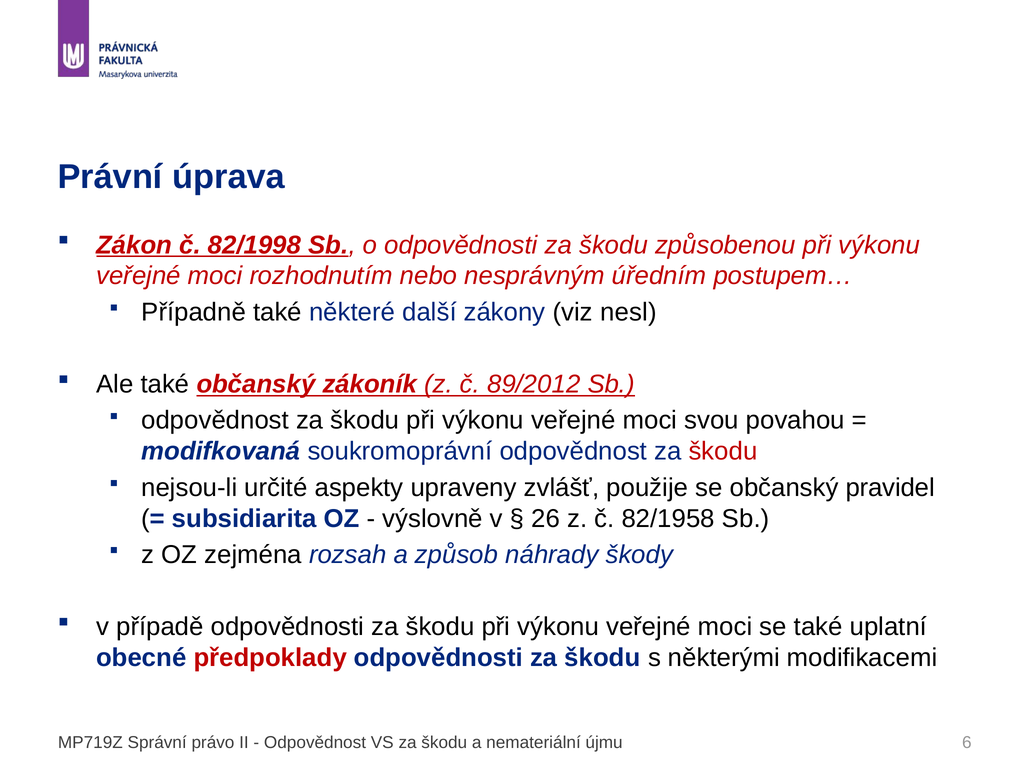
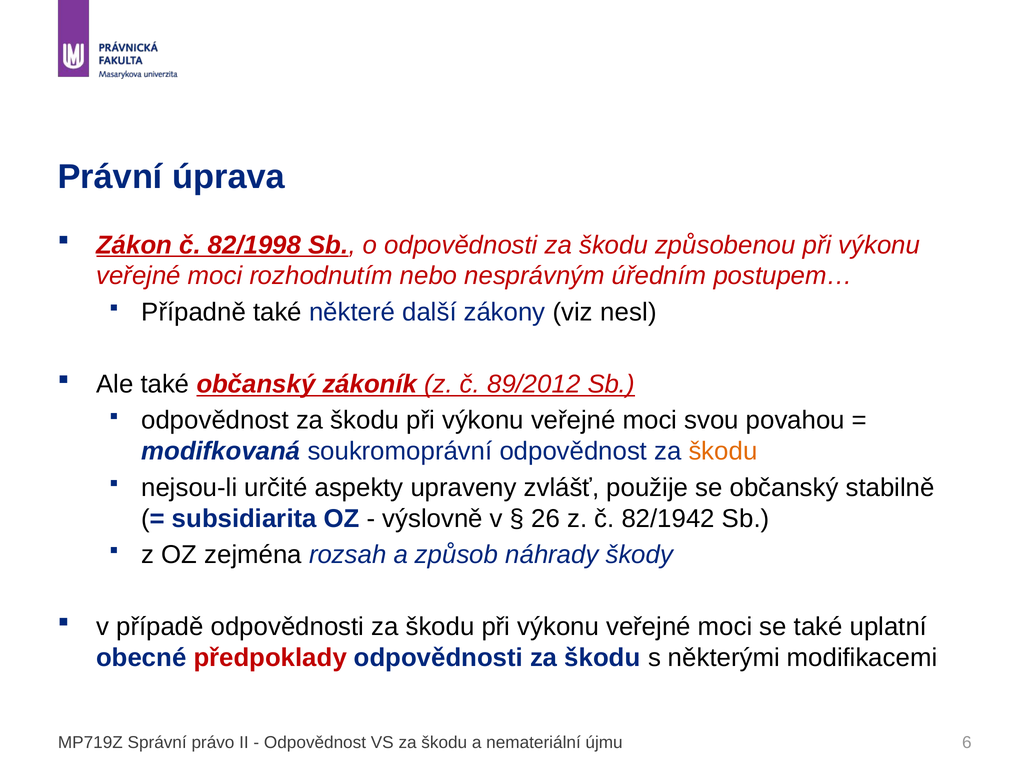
škodu colour: red -> orange (723, 451)
pravidel: pravidel -> stabilně (890, 488)
82/1958: 82/1958 -> 82/1942 (668, 518)
